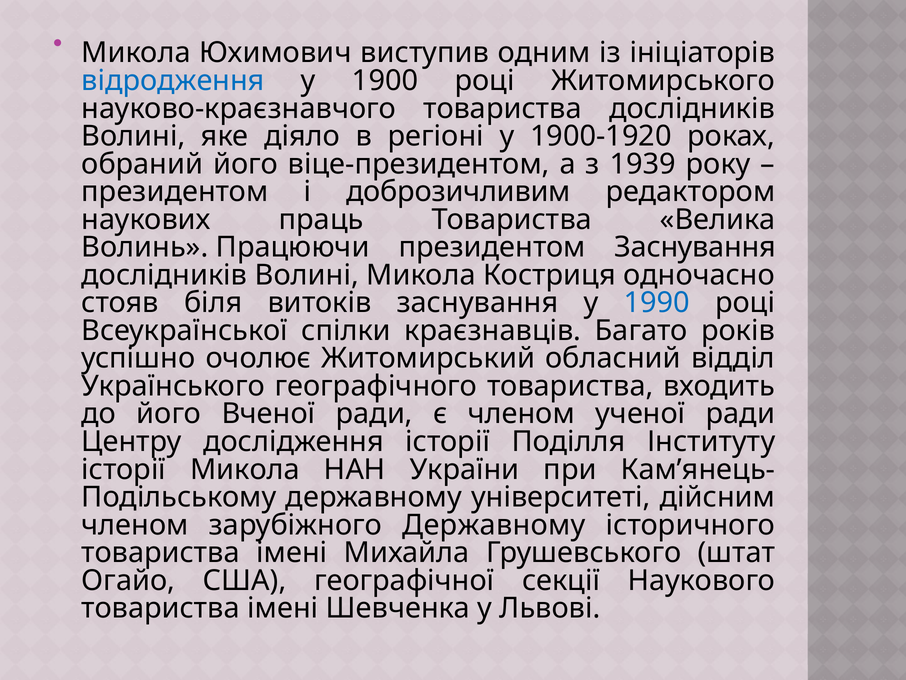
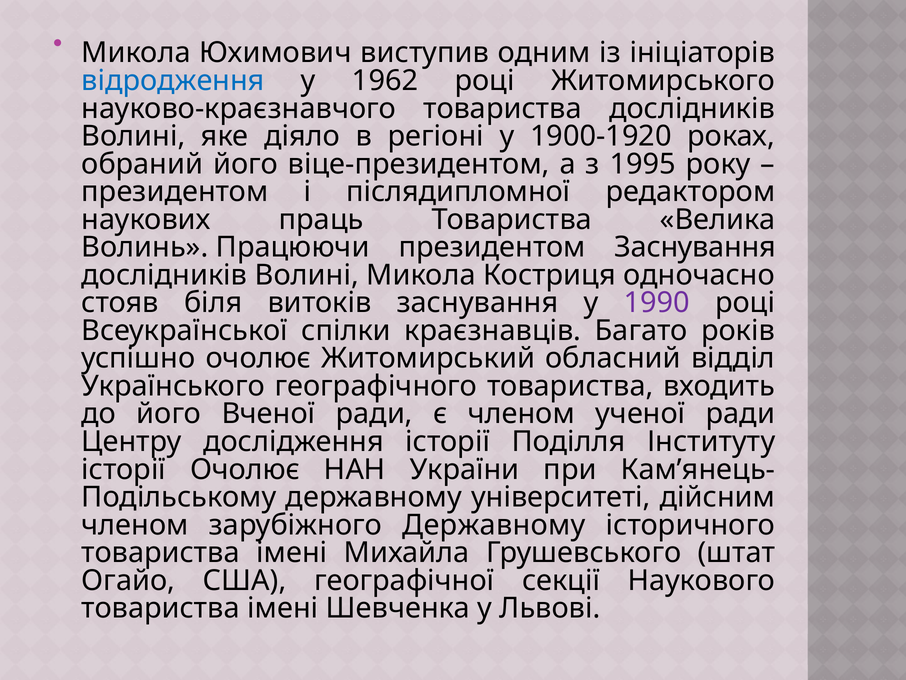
1900: 1900 -> 1962 (385, 81)
1939: 1939 -> 1995 (643, 164)
доброзичливим: доброзичливим -> післядипломної (458, 192)
1990 colour: blue -> purple (657, 303)
історії Микола: Микола -> Очолює (245, 469)
